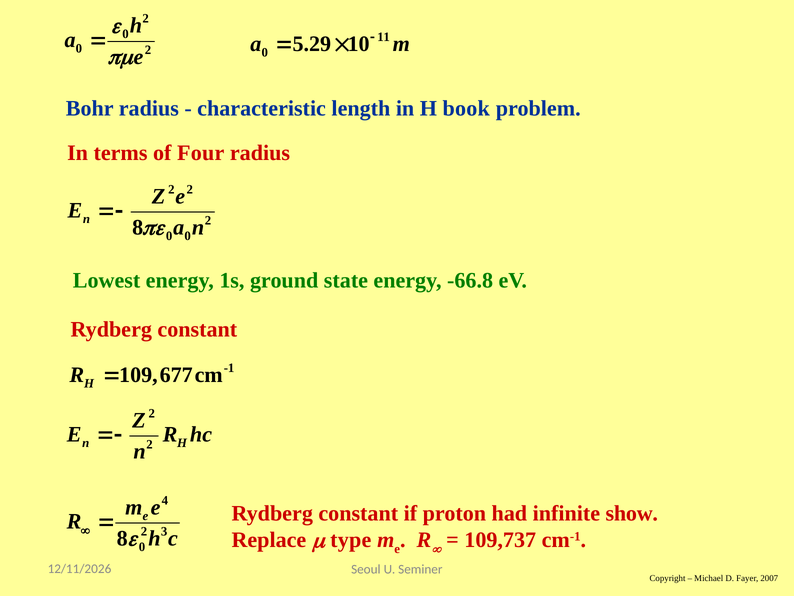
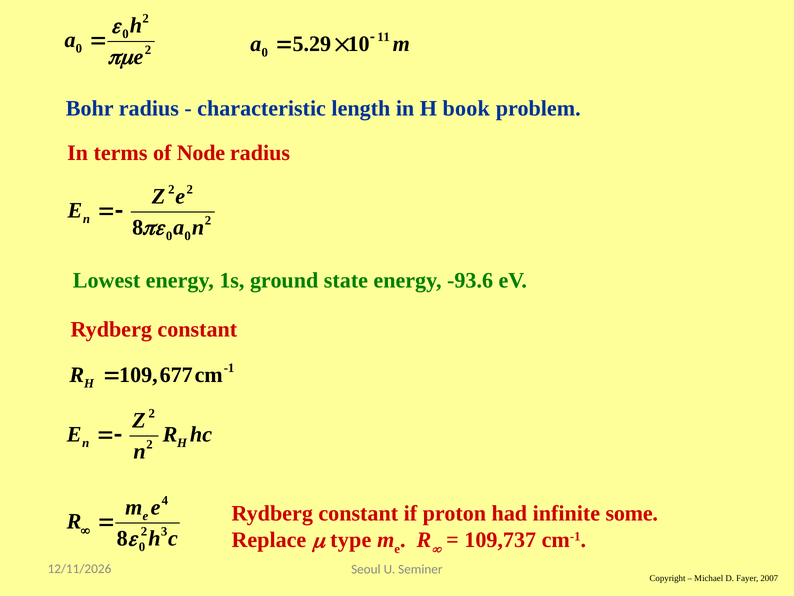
Four: Four -> Node (201, 153)
-66.8: -66.8 -> -93.6 (470, 280)
show: show -> some (632, 513)
